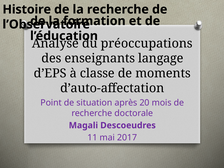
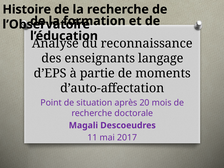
préoccupations: préoccupations -> reconnaissance (147, 43)
classe: classe -> partie (97, 73)
